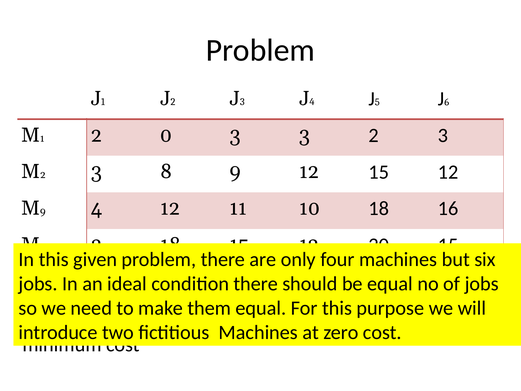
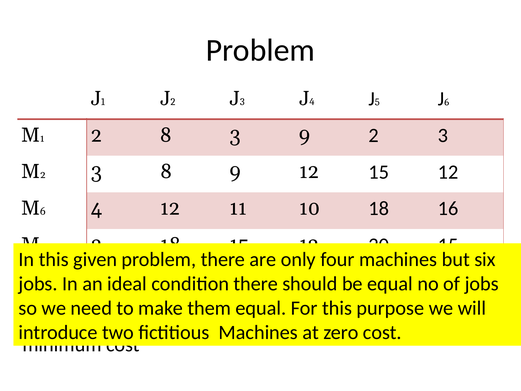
2 0: 0 -> 8 (166, 135)
3 3: 3 -> 9 (304, 135)
9: 9 -> 6 (43, 211)
